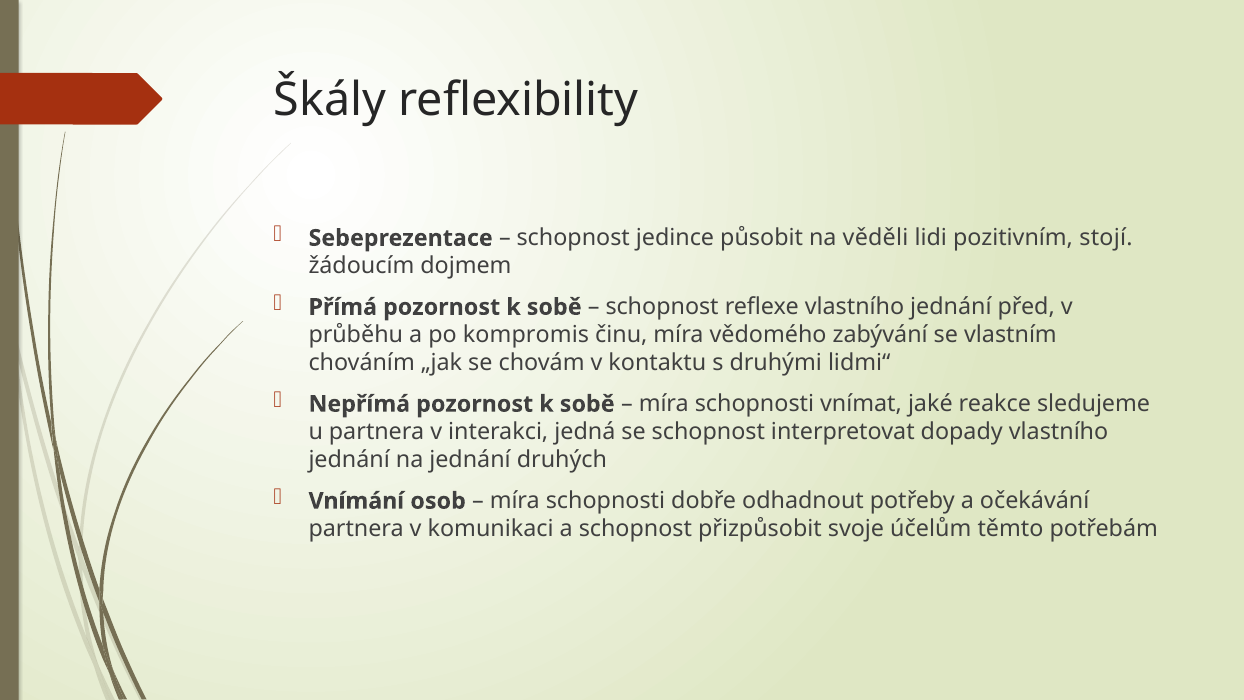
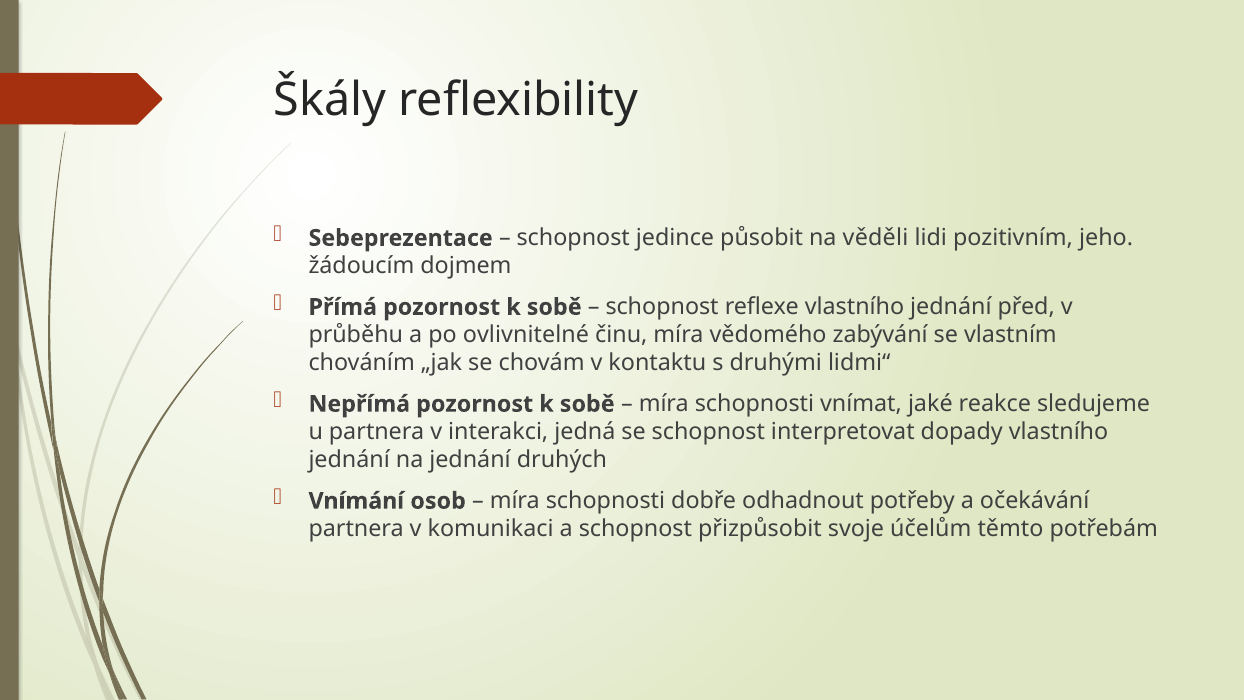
stojí: stojí -> jeho (1106, 238)
kompromis: kompromis -> ovlivnitelné (526, 335)
